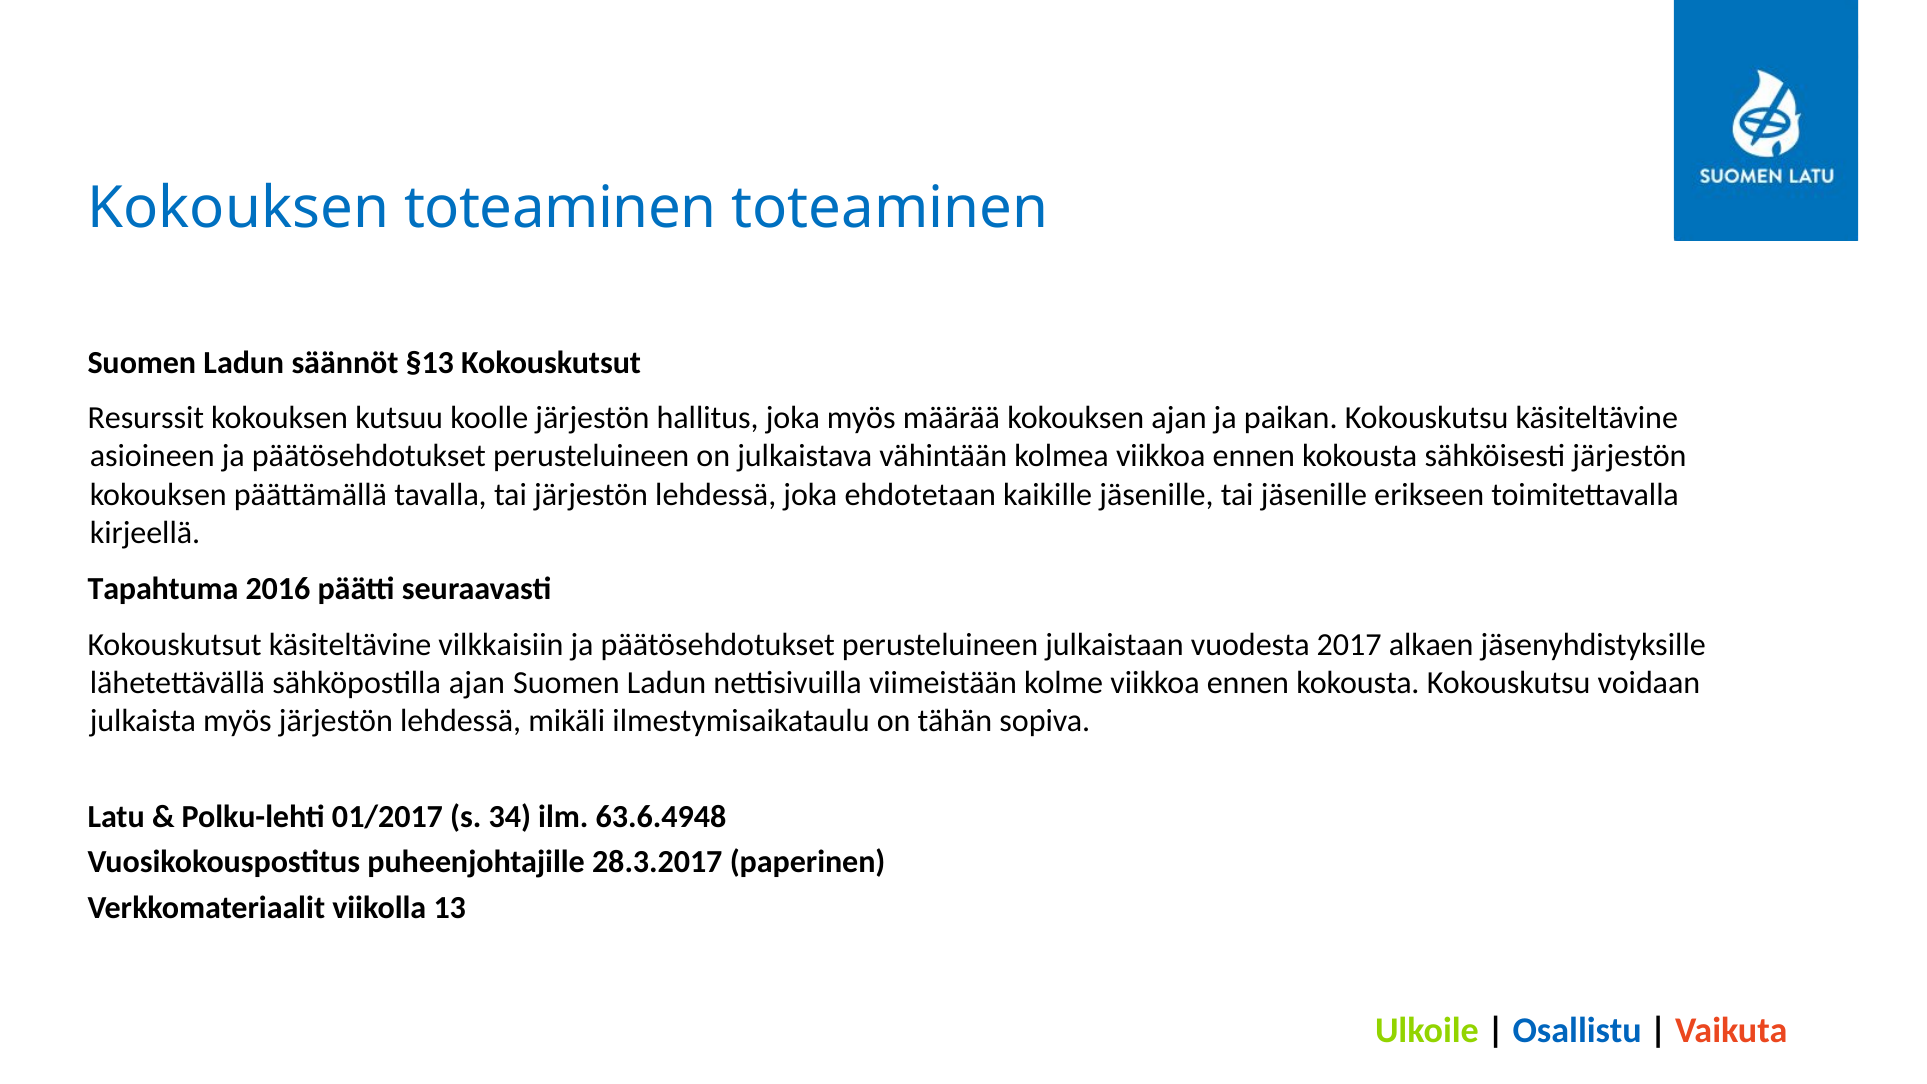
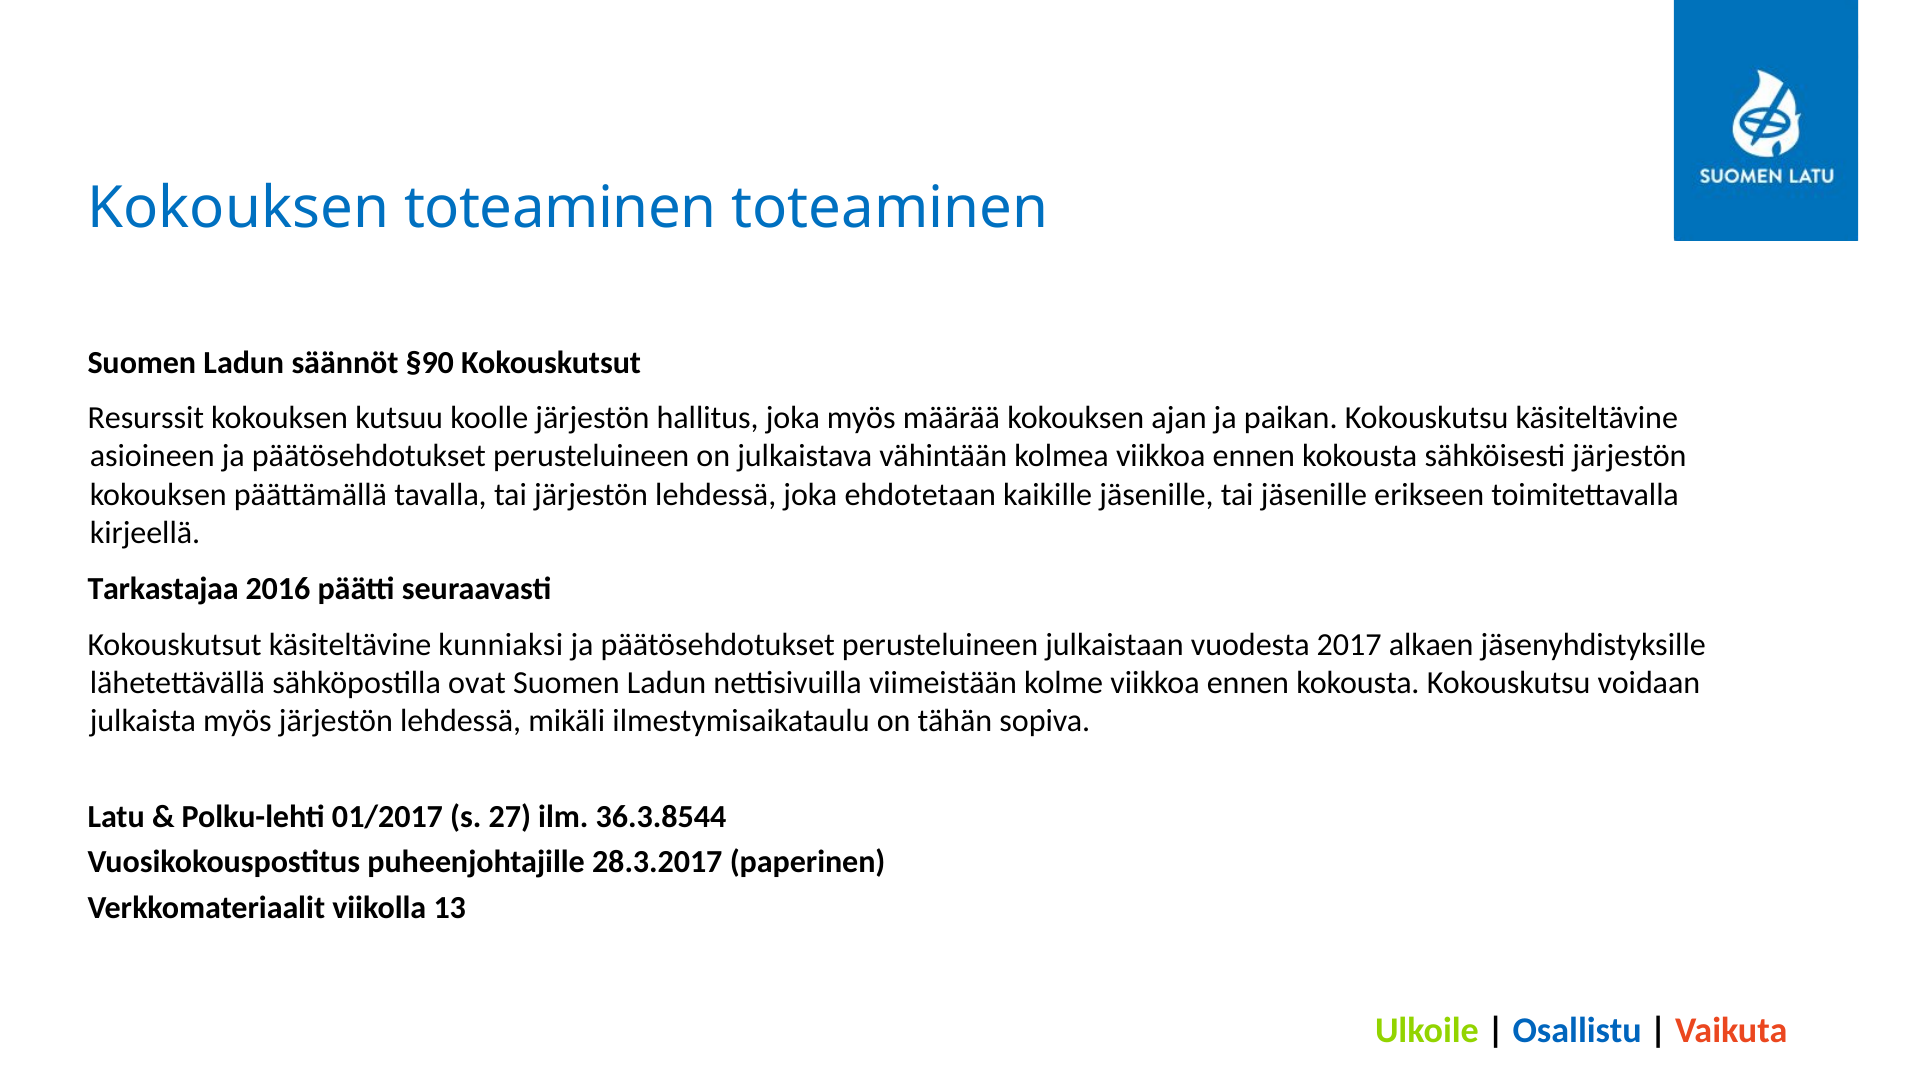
§13: §13 -> §90 (430, 363)
Tapahtuma: Tapahtuma -> Tarkastajaa (163, 589)
vilkkaisiin: vilkkaisiin -> kunniaksi (501, 645)
sähköpostilla ajan: ajan -> ovat (477, 683)
34: 34 -> 27 (510, 817)
63.6.4948: 63.6.4948 -> 36.3.8544 (661, 817)
